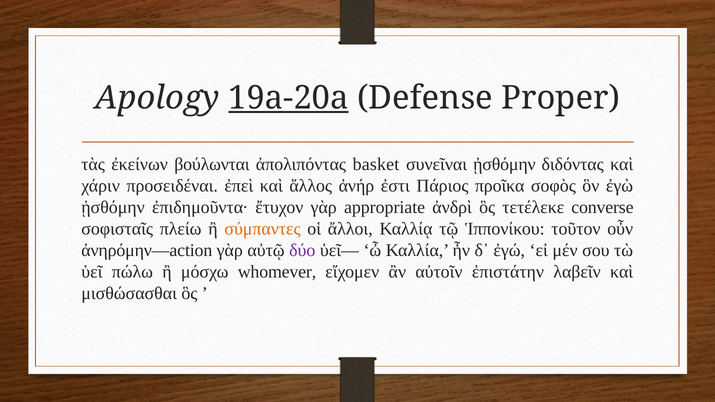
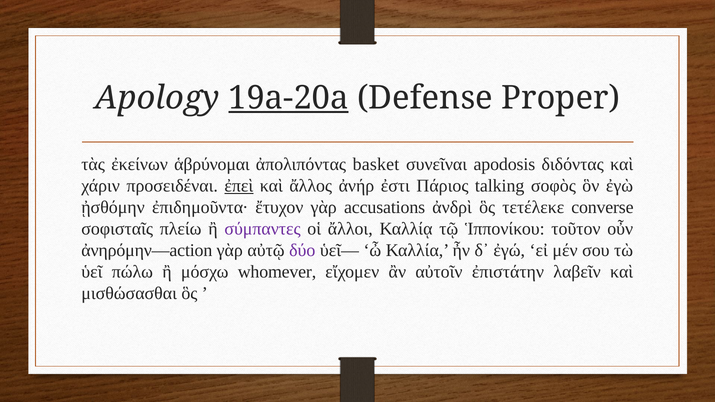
βούλωνται: βούλωνται -> ἁβρύνομαι (212, 165)
συνεῖναι ᾐσθόμην: ᾐσθόμην -> apodosis (504, 165)
ἐπεὶ underline: none -> present (239, 186)
προῖκα: προῖκα -> talking (500, 186)
appropriate: appropriate -> accusations (385, 208)
σύμπαντες colour: orange -> purple (262, 229)
